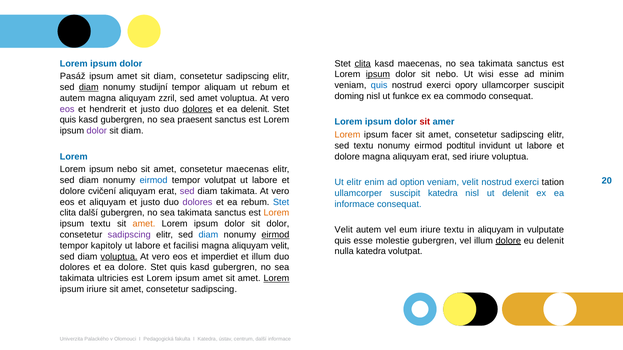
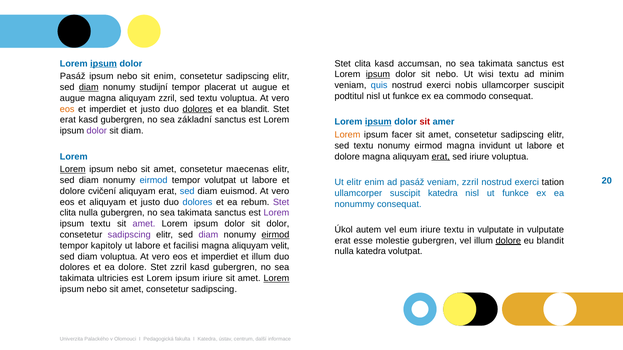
ipsum underline: none -> present (104, 64)
clita underline: present -> none (363, 64)
kasd maecenas: maecenas -> accumsan (420, 64)
wisi esse: esse -> textu (509, 75)
amet: amet -> nebo (127, 76)
diam: diam -> enim (165, 76)
opory: opory -> nobis (466, 85)
aliquam: aliquam -> placerat (220, 87)
ut rebum: rebum -> augue (265, 87)
doming: doming -> podtitul (349, 96)
autem: autem -> augue (72, 98)
amet: amet -> textu (207, 98)
eos colour: purple -> orange (67, 109)
hendrerit: hendrerit -> imperdiet (108, 109)
ea delenit: delenit -> blandit (255, 109)
quis: quis -> erat (68, 120)
praesent: praesent -> základní (195, 120)
ipsum underline: none -> present (378, 122)
eirmod podtitul: podtitul -> magna (461, 146)
erat underline: none -> present (441, 157)
Lorem underline: none -> present (73, 170)
ad option: option -> pasáž (412, 182)
veniam velit: velit -> zzril (470, 182)
sed colour: purple -> blue (187, 191)
diam takimata: takimata -> euismod (239, 191)
delenit: delenit -> funkce (516, 193)
dolores colour: purple -> blue (197, 202)
Stet colour: blue -> purple (281, 202)
informace: informace -> nonummy (355, 204)
clita další: další -> nulla (88, 213)
Lorem colour: orange -> purple (276, 213)
amet colour: orange -> purple (144, 224)
Velit: Velit -> Úkol (344, 230)
aliquyam: aliquyam -> vulputate (496, 230)
diam colour: blue -> purple (208, 235)
quis: quis -> erat (343, 241)
eu delenit: delenit -> blandit (550, 241)
voluptua underline: present -> none (119, 257)
quis: quis -> zzril (178, 268)
Lorem ipsum amet: amet -> iriure (213, 279)
iriure: iriure -> nebo (97, 290)
